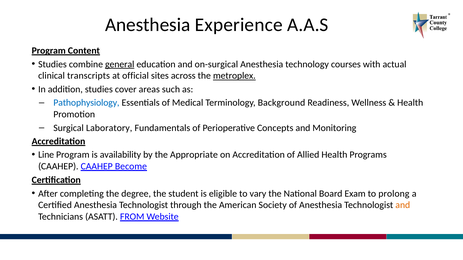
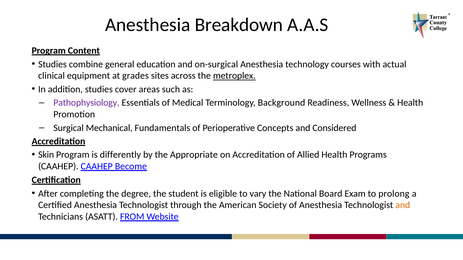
Experience: Experience -> Breakdown (239, 25)
general underline: present -> none (120, 64)
transcripts: transcripts -> equipment (89, 76)
official: official -> grades (136, 76)
Pathophysiology colour: blue -> purple (86, 103)
Laboratory: Laboratory -> Mechanical (109, 128)
Monitoring: Monitoring -> Considered (334, 128)
Line: Line -> Skin (46, 155)
availability: availability -> differently (120, 155)
